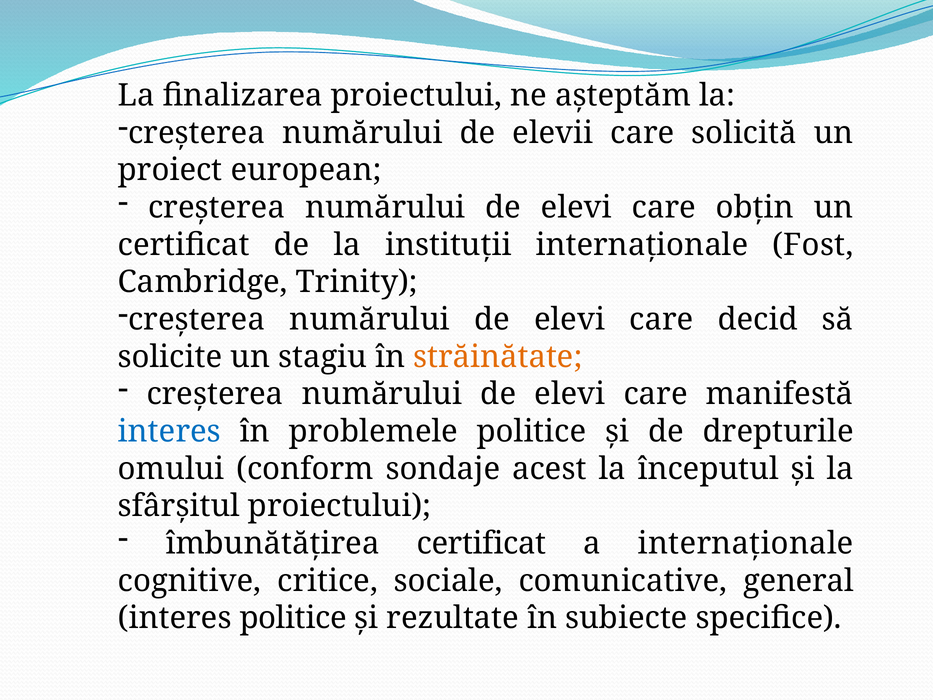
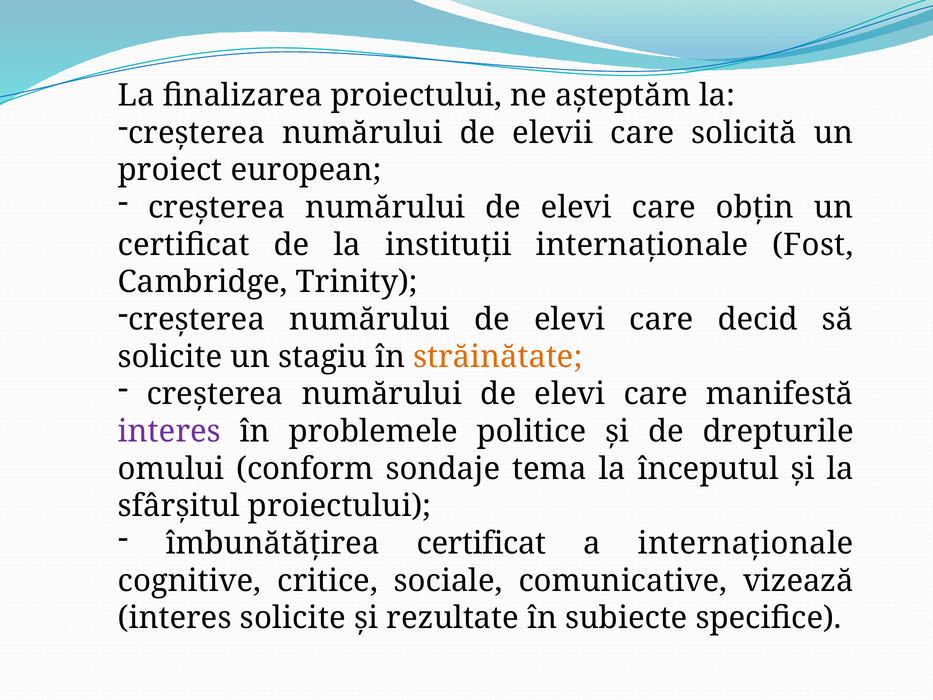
interes colour: blue -> purple (169, 431)
acest: acest -> tema (549, 469)
general: general -> vizează (798, 581)
interes politice: politice -> solicite (293, 618)
